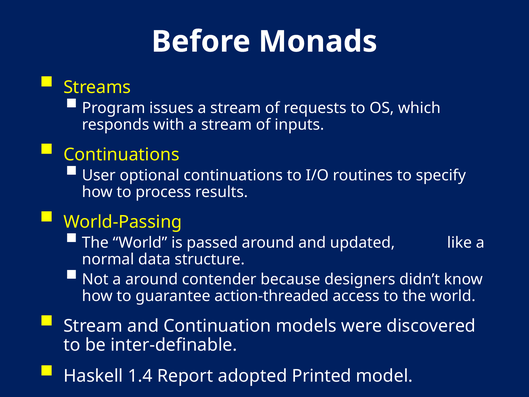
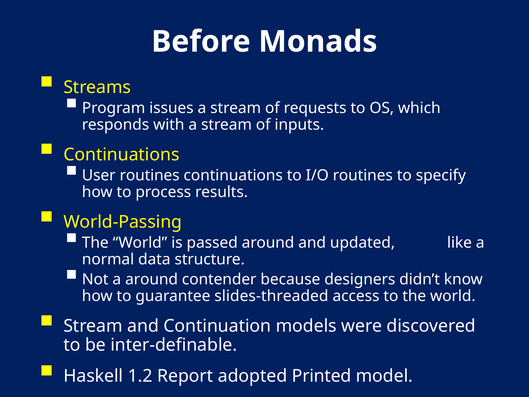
User optional: optional -> routines (150, 175)
action-threaded: action-threaded -> slides-threaded (271, 296)
1.4: 1.4 -> 1.2 (140, 376)
